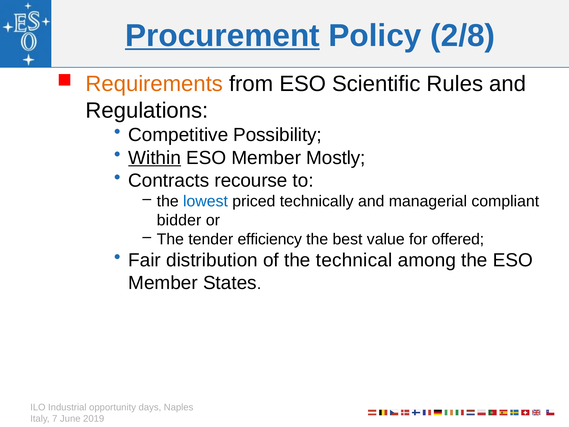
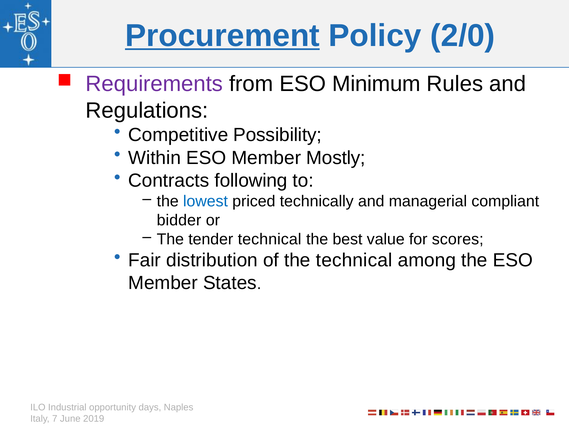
2/8: 2/8 -> 2/0 (463, 36)
Requirements colour: orange -> purple (154, 84)
Scientific: Scientific -> Minimum (376, 84)
Within underline: present -> none (155, 158)
recourse: recourse -> following (251, 180)
tender efficiency: efficiency -> technical (270, 239)
offered: offered -> scores (458, 239)
